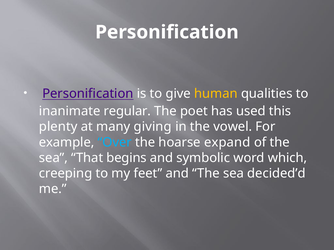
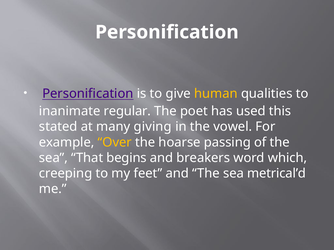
plenty: plenty -> stated (58, 127)
Over colour: light blue -> yellow (115, 143)
expand: expand -> passing (227, 143)
symbolic: symbolic -> breakers (203, 158)
decided’d: decided’d -> metrical’d (277, 174)
